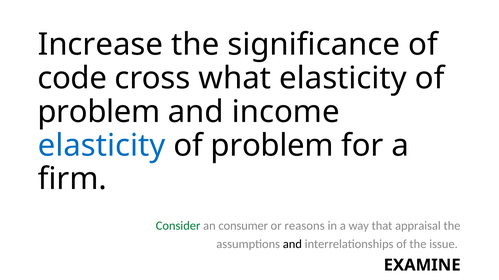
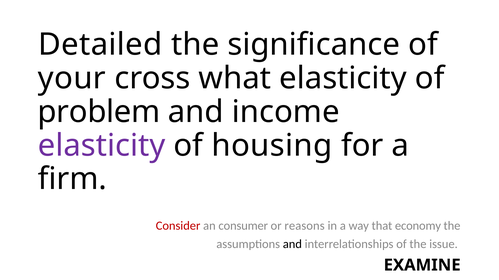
Increase: Increase -> Detailed (100, 45)
code: code -> your (72, 78)
elasticity colour: blue -> purple (102, 146)
problem: problem -> housing (272, 146)
Consider colour: green -> red (178, 226)
appraisal: appraisal -> economy (418, 226)
